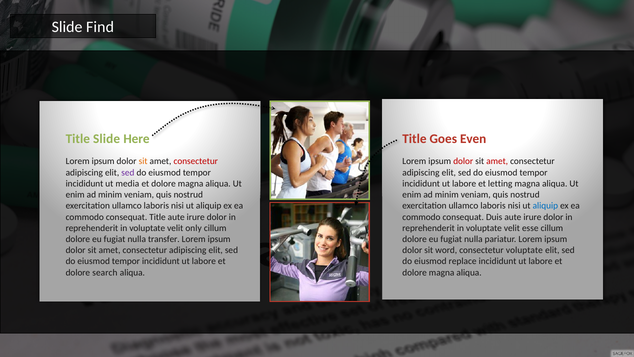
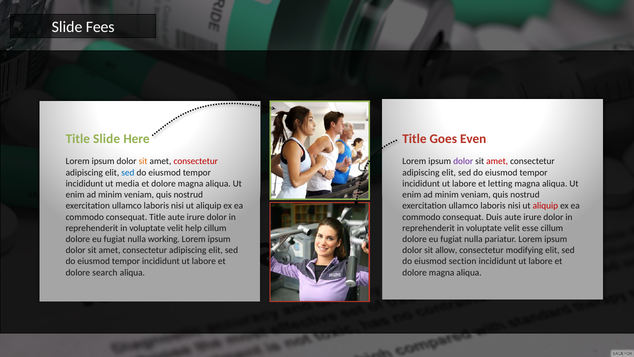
Find: Find -> Fees (100, 27)
dolor colour: red -> purple (463, 161)
sed colour: purple -> blue (128, 172)
aliquip colour: blue -> red (545, 206)
only: only -> help (194, 228)
transfer: transfer -> working (164, 239)
word: word -> allow (446, 250)
consectetur voluptate: voluptate -> modifying (524, 250)
replace: replace -> section (463, 261)
